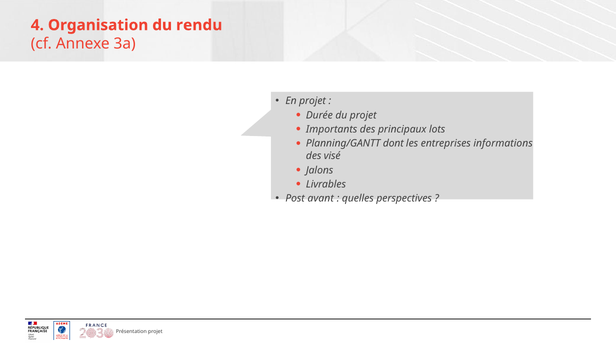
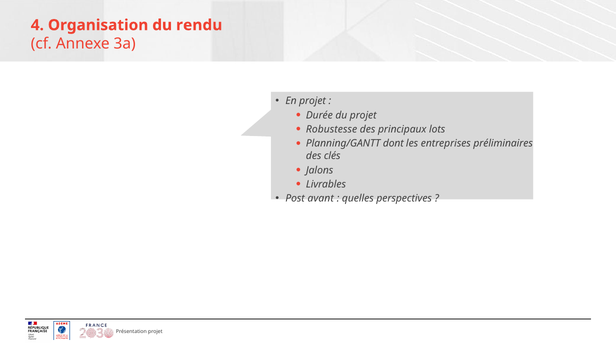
Importants: Importants -> Robustesse (332, 130)
informations: informations -> préliminaires (503, 144)
visé: visé -> clés (332, 156)
